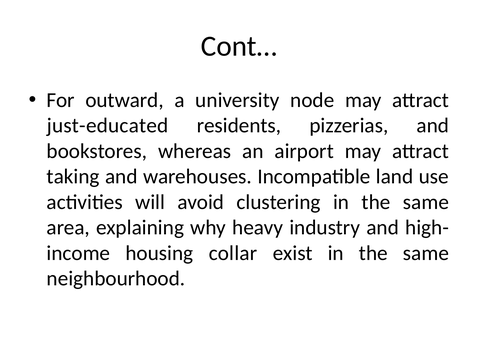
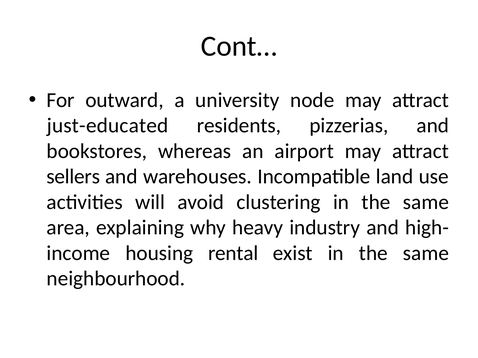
taking: taking -> sellers (73, 177)
collar: collar -> rental (233, 253)
